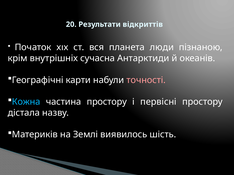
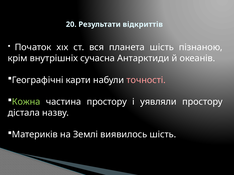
планета люди: люди -> шість (162, 47)
Кожна colour: light blue -> light green (26, 102)
первісні: первісні -> уявляли (158, 102)
